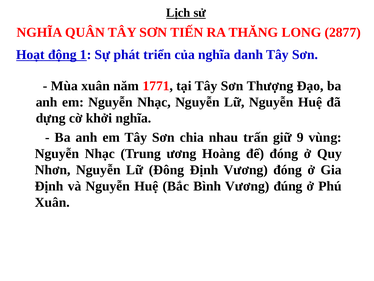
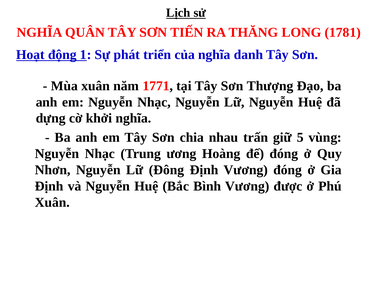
2877: 2877 -> 1781 (343, 32)
9: 9 -> 5 (300, 137)
đúng: đúng -> được (288, 186)
